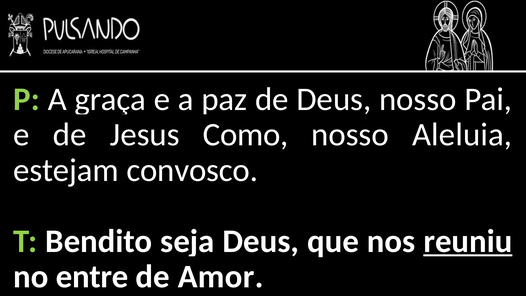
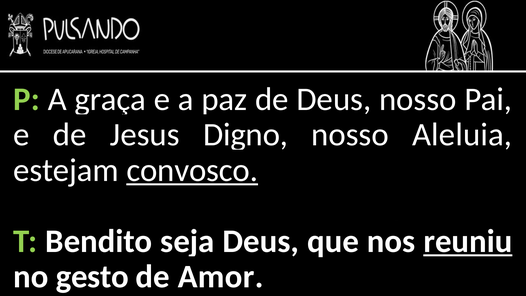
Como: Como -> Digno (246, 135)
convosco underline: none -> present (192, 170)
entre: entre -> gesto (92, 277)
